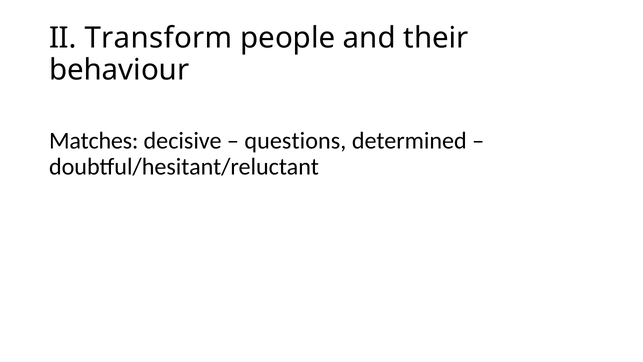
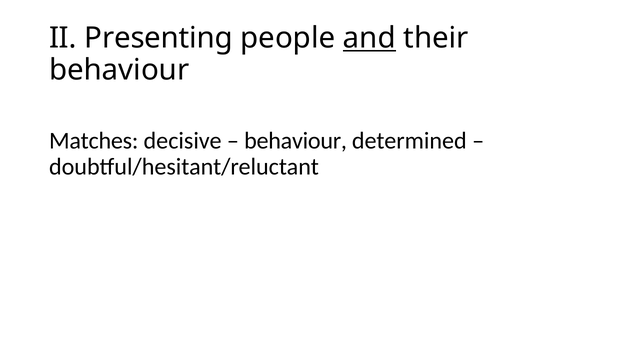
Transform: Transform -> Presenting (159, 38)
and underline: none -> present (369, 38)
questions: questions -> behaviour (296, 141)
